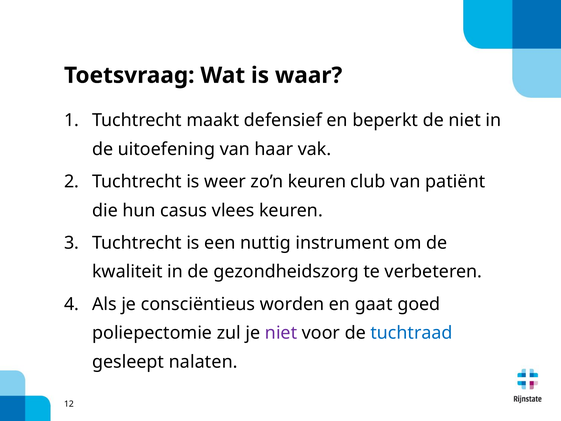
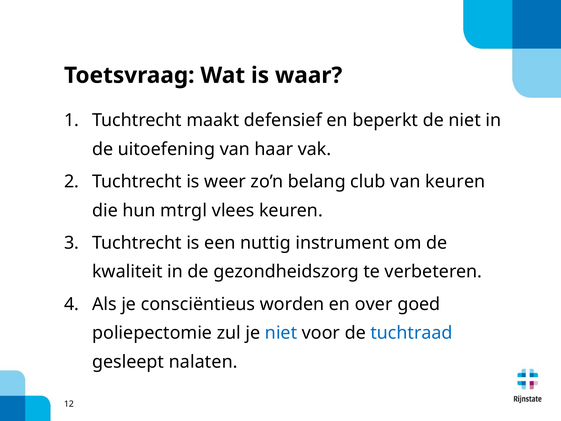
zo’n keuren: keuren -> belang (317, 182)
van patiënt: patiënt -> keuren (455, 182)
casus: casus -> mtrgl (184, 210)
gaat: gaat -> over (374, 304)
niet colour: purple -> blue (281, 333)
